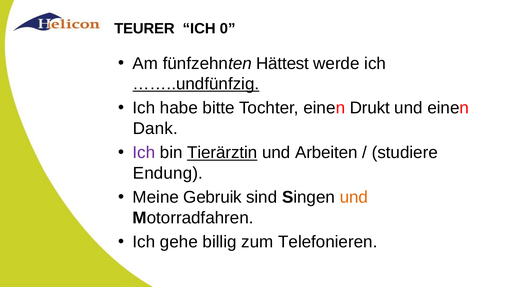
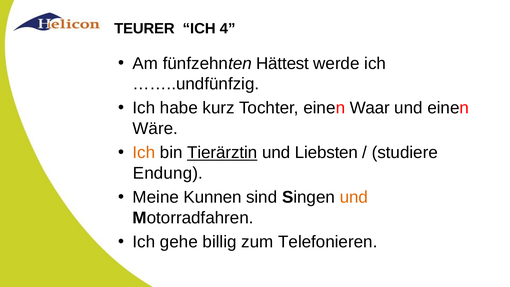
0: 0 -> 4 (228, 28)
……..undfünfzig underline: present -> none (196, 84)
bitte: bitte -> kurz (219, 108)
Drukt: Drukt -> Waar (370, 108)
Dank: Dank -> Wäre (155, 128)
Ich colour: purple -> orange (144, 153)
Arbeiten: Arbeiten -> Liebsten (326, 153)
Gebruik: Gebruik -> Kunnen (213, 197)
